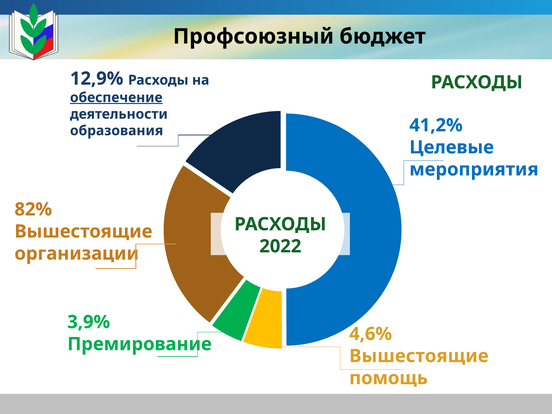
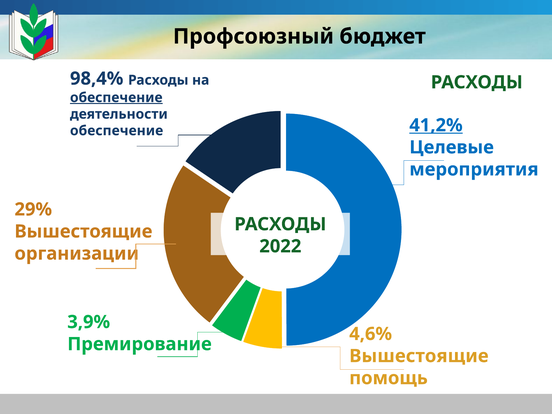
12,9%: 12,9% -> 98,4% (97, 79)
41,2% underline: none -> present (436, 125)
образования: образования -> обеспечение (117, 131)
82%: 82% -> 29% (33, 209)
